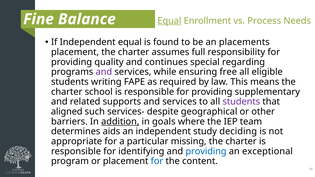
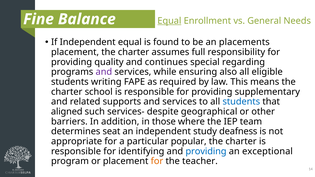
Process: Process -> General (264, 21)
free: free -> also (228, 72)
students colour: purple -> blue (241, 102)
addition underline: present -> none (120, 122)
goals: goals -> those (164, 122)
aids: aids -> seat (111, 132)
deciding: deciding -> deafness (238, 132)
missing: missing -> popular (189, 142)
for colour: blue -> orange (157, 161)
content: content -> teacher (200, 161)
